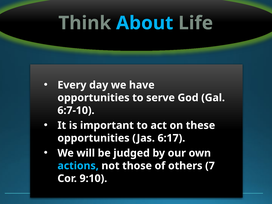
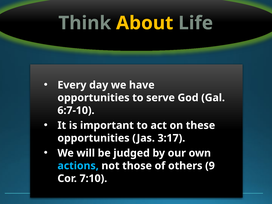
About colour: light blue -> yellow (145, 23)
6:17: 6:17 -> 3:17 (171, 138)
7: 7 -> 9 (210, 166)
9:10: 9:10 -> 7:10 (93, 178)
